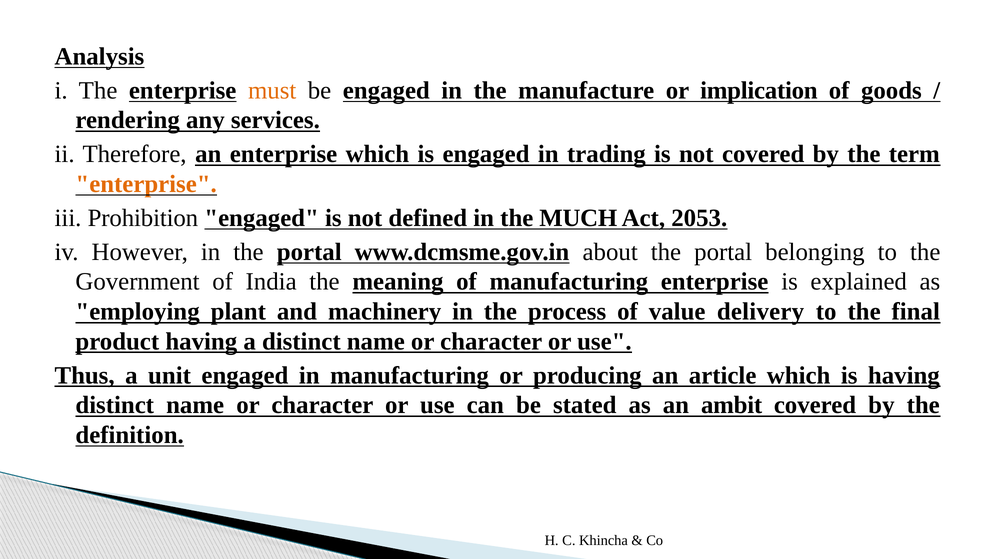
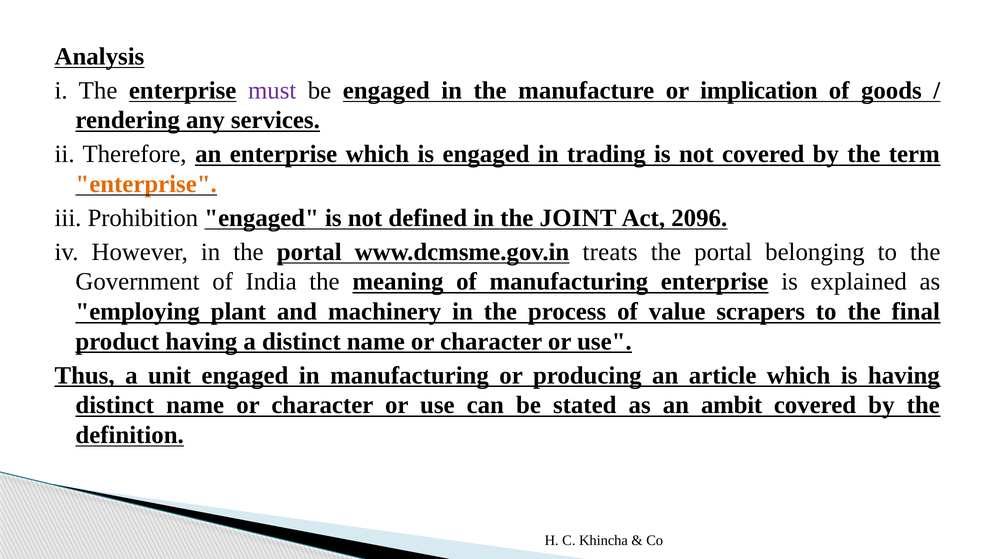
must colour: orange -> purple (272, 91)
MUCH: MUCH -> JOINT (578, 218)
2053: 2053 -> 2096 (699, 218)
about: about -> treats (610, 252)
delivery: delivery -> scrapers (761, 312)
